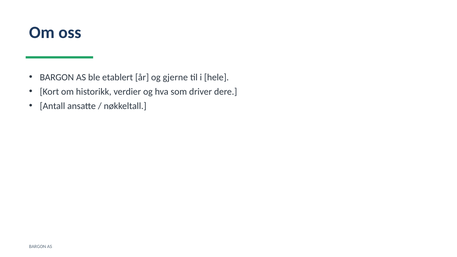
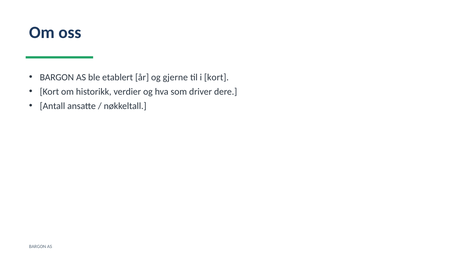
i hele: hele -> kort (216, 77)
